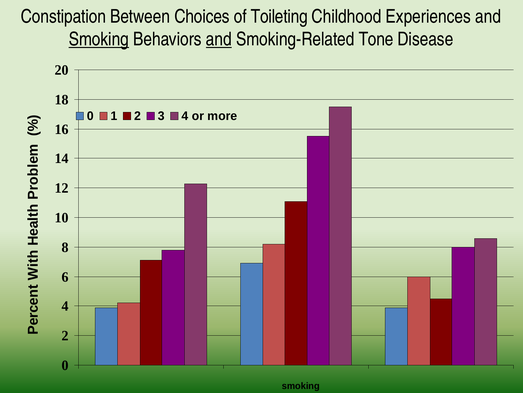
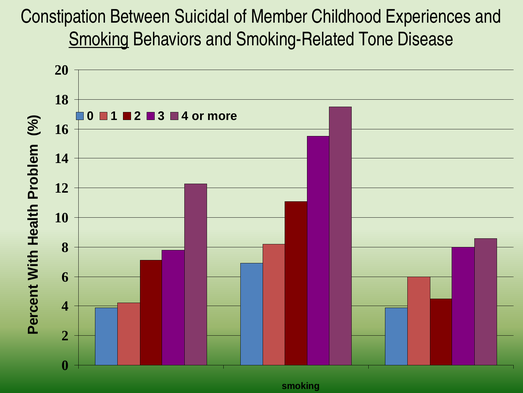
Choices: Choices -> Suicidal (202, 17)
Toileting: Toileting -> Member (279, 17)
and underline: present -> none (219, 39)
